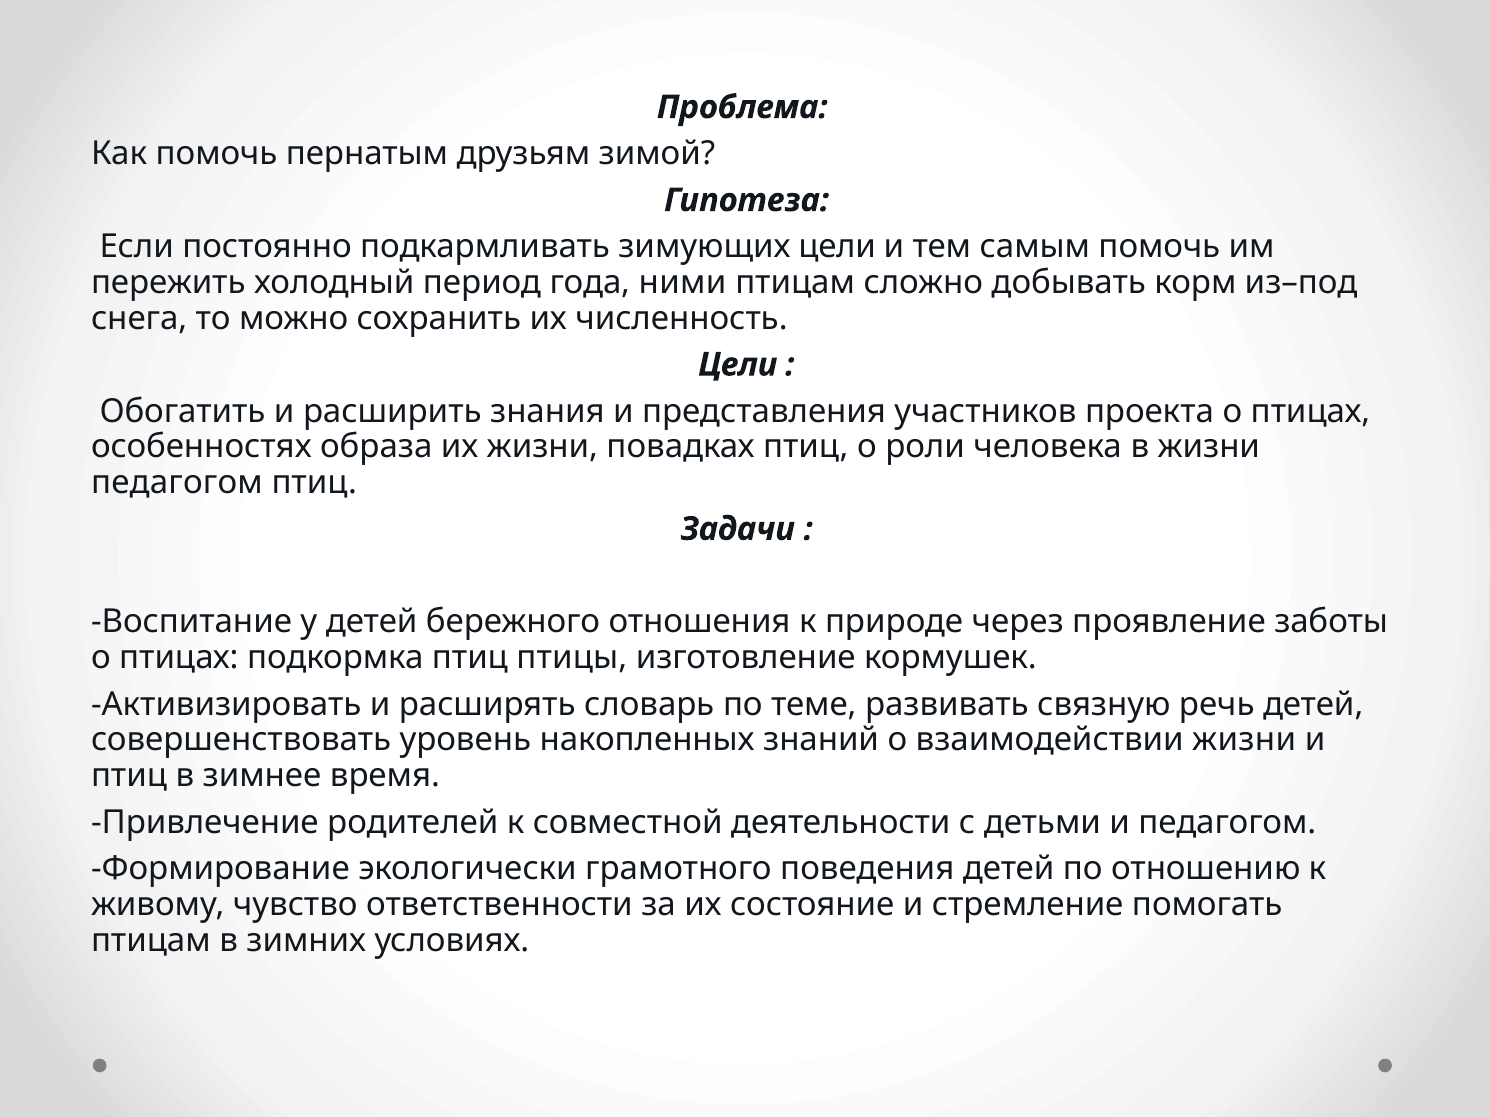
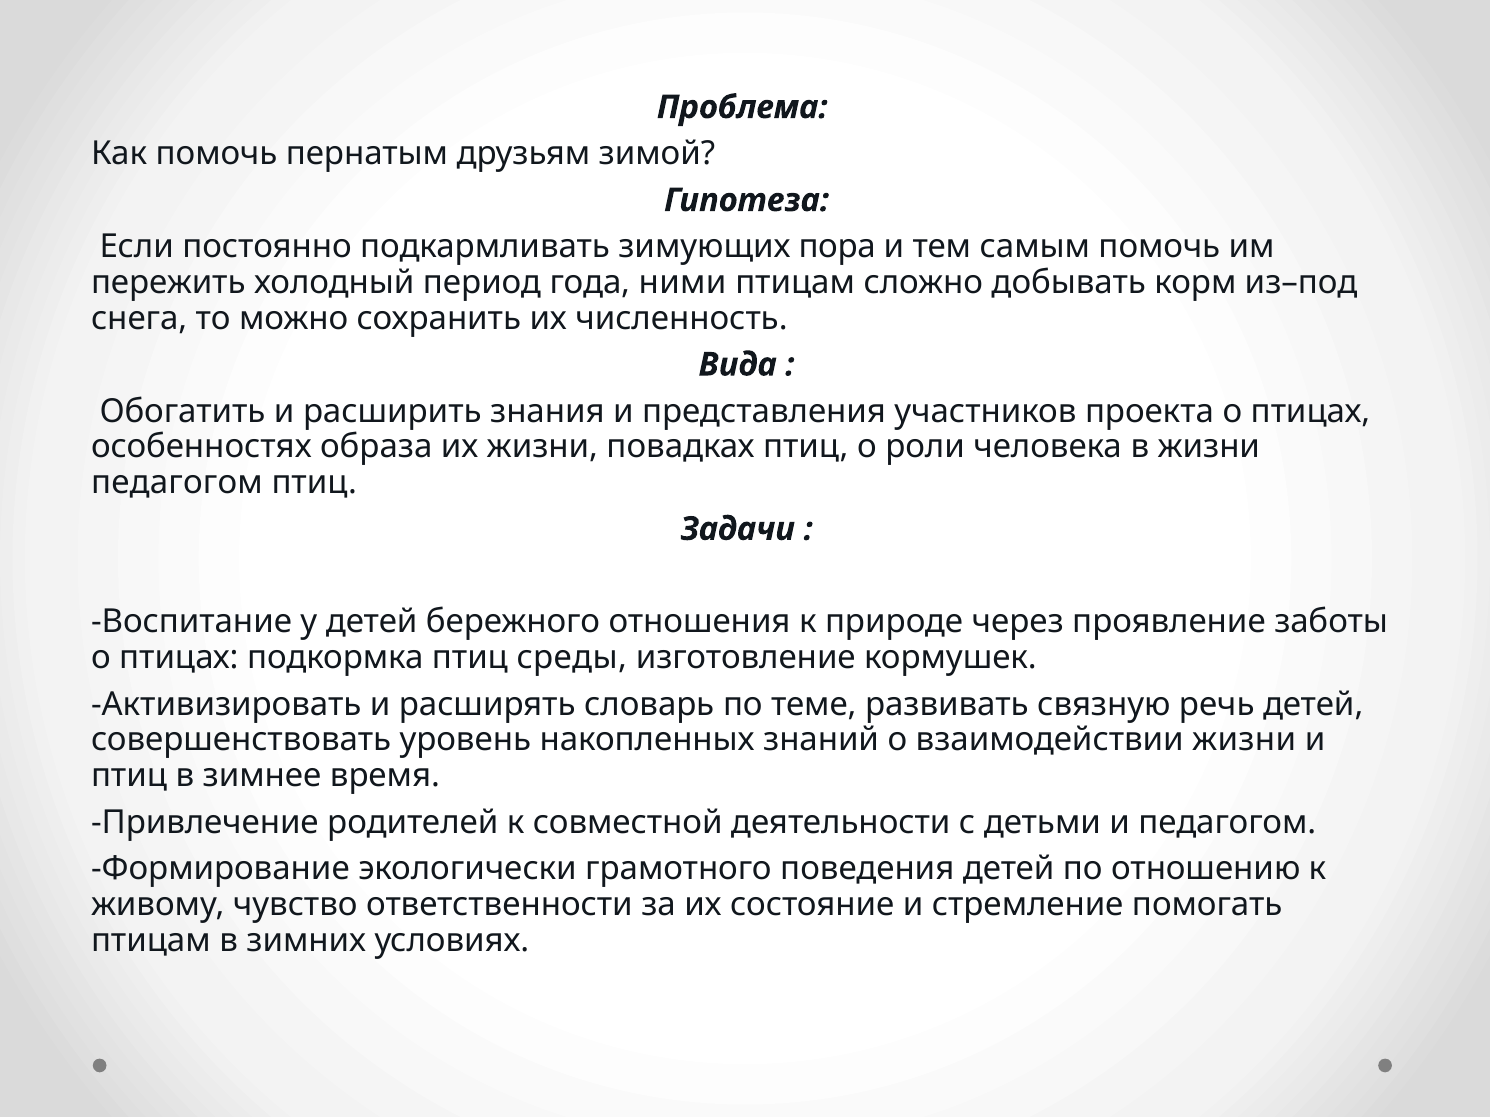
зимующих цели: цели -> пора (837, 247)
Цели: Цели -> Вида (738, 365)
птицы: птицы -> среды (572, 658)
